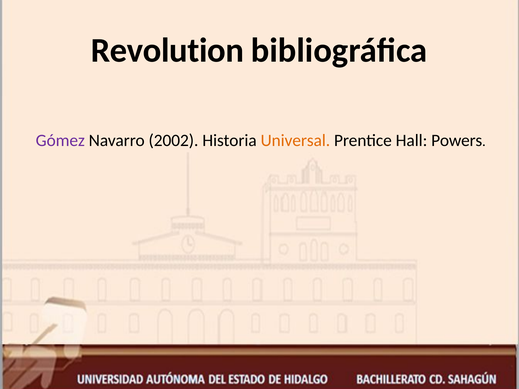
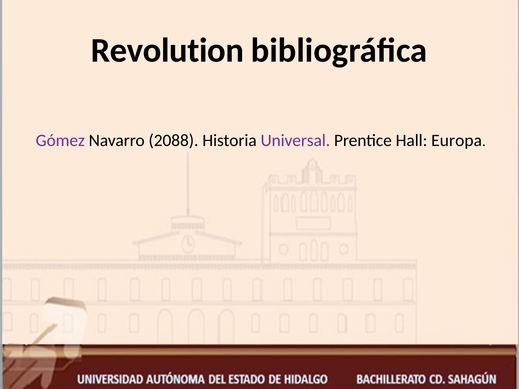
2002: 2002 -> 2088 (173, 141)
Universal colour: orange -> purple (295, 141)
Powers: Powers -> Europa (457, 141)
